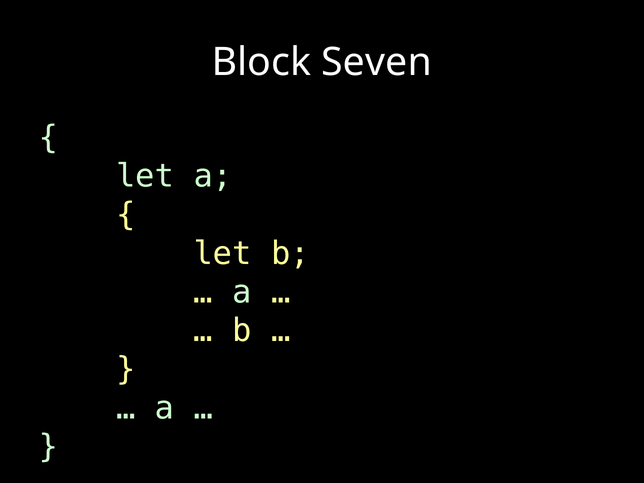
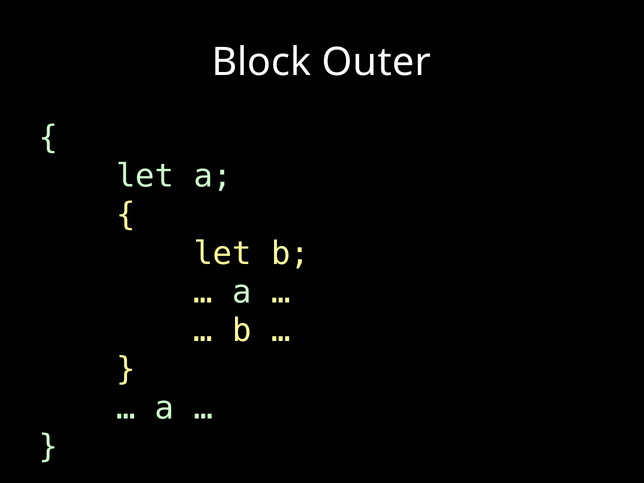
Seven: Seven -> Outer (376, 62)
